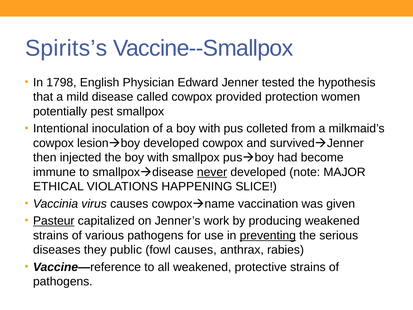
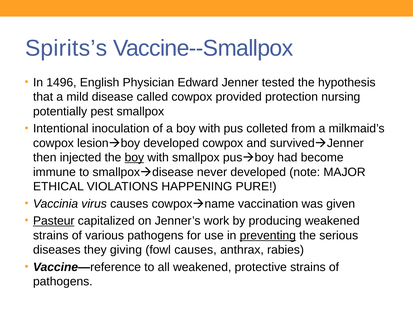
1798: 1798 -> 1496 (61, 82)
women: women -> nursing (341, 97)
boy underline: none -> present (134, 157)
never underline: present -> none (212, 172)
SLICE: SLICE -> PURE (256, 186)
public: public -> giving (126, 250)
